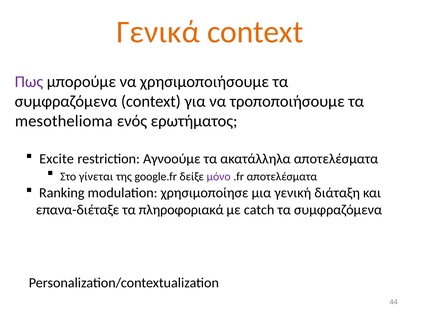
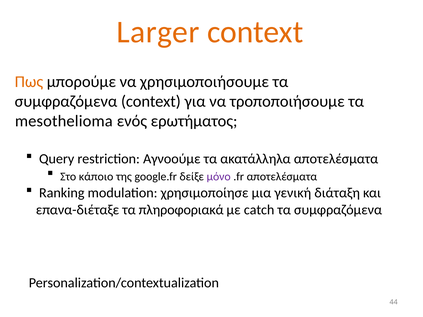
Γενικά: Γενικά -> Larger (158, 32)
Πως colour: purple -> orange (29, 82)
Excite: Excite -> Query (57, 159)
γίνεται: γίνεται -> κάποιο (96, 177)
